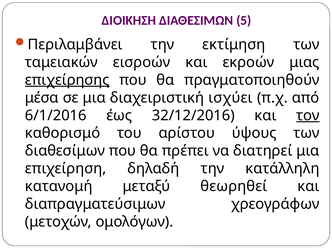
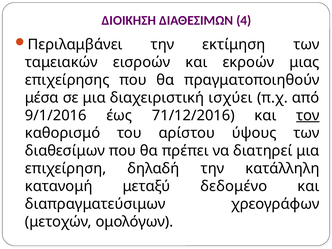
5: 5 -> 4 (244, 21)
επιχείρησης underline: present -> none (67, 80)
6/1/2016: 6/1/2016 -> 9/1/2016 (56, 115)
32/12/2016: 32/12/2016 -> 71/12/2016 (193, 115)
θεωρηθεί: θεωρηθεί -> δεδομένο (234, 186)
